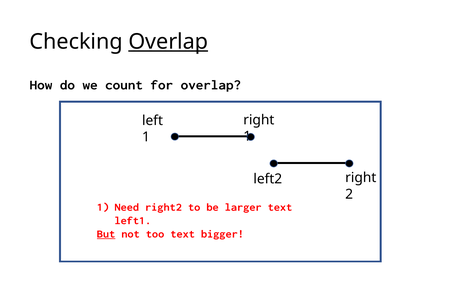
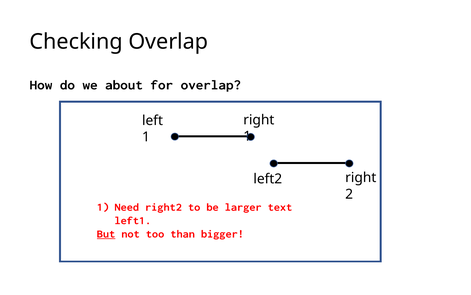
Overlap underline: present -> none (168, 42)
count: count -> about (124, 85)
too text: text -> than (183, 233)
